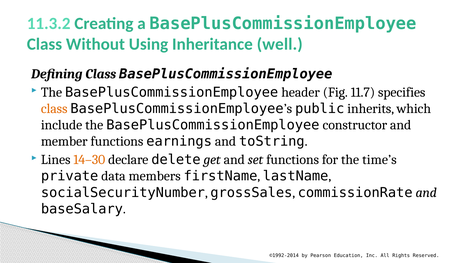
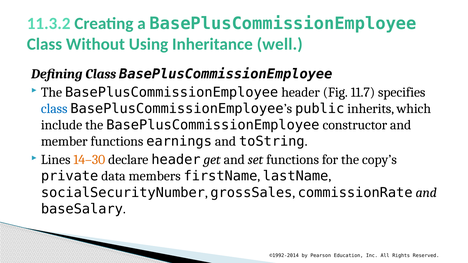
class colour: orange -> blue (54, 109)
declare delete: delete -> header (176, 160)
time’s: time’s -> copy’s (379, 160)
